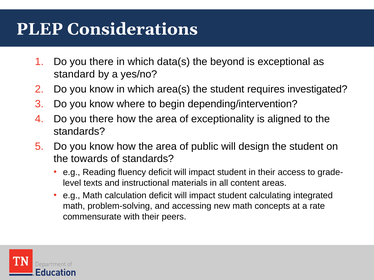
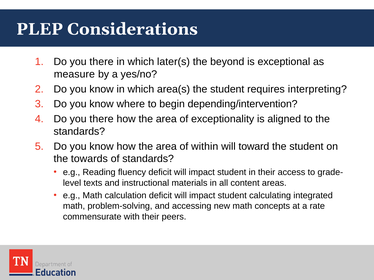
data(s: data(s -> later(s (173, 62)
standard: standard -> measure (74, 74)
investigated: investigated -> interpreting (317, 89)
public: public -> within (205, 147)
design: design -> toward (254, 147)
